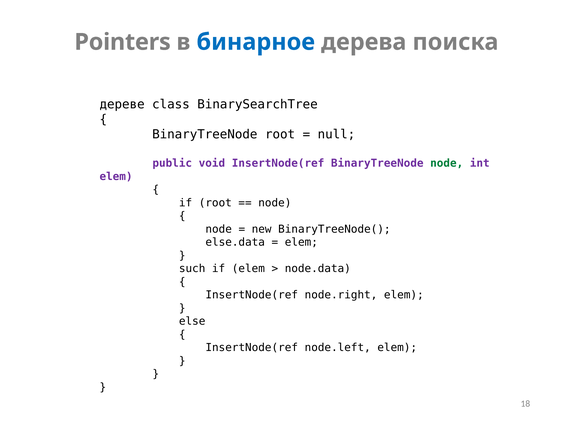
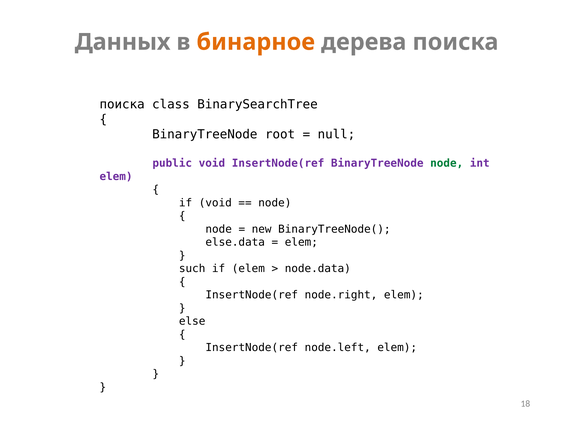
Pointers: Pointers -> Данных (123, 42)
бинарное colour: blue -> orange (256, 42)
дереве: дереве -> поиска (122, 104)
if root: root -> void (215, 203)
